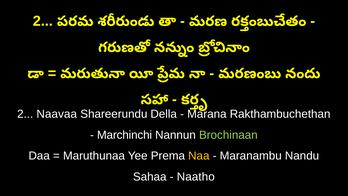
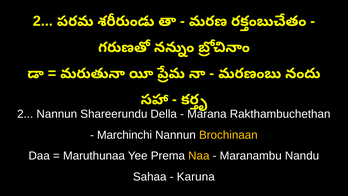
2 Naavaa: Naavaa -> Nannun (57, 114)
Brochinaan colour: light green -> yellow (228, 135)
Naatho: Naatho -> Karuna (196, 177)
